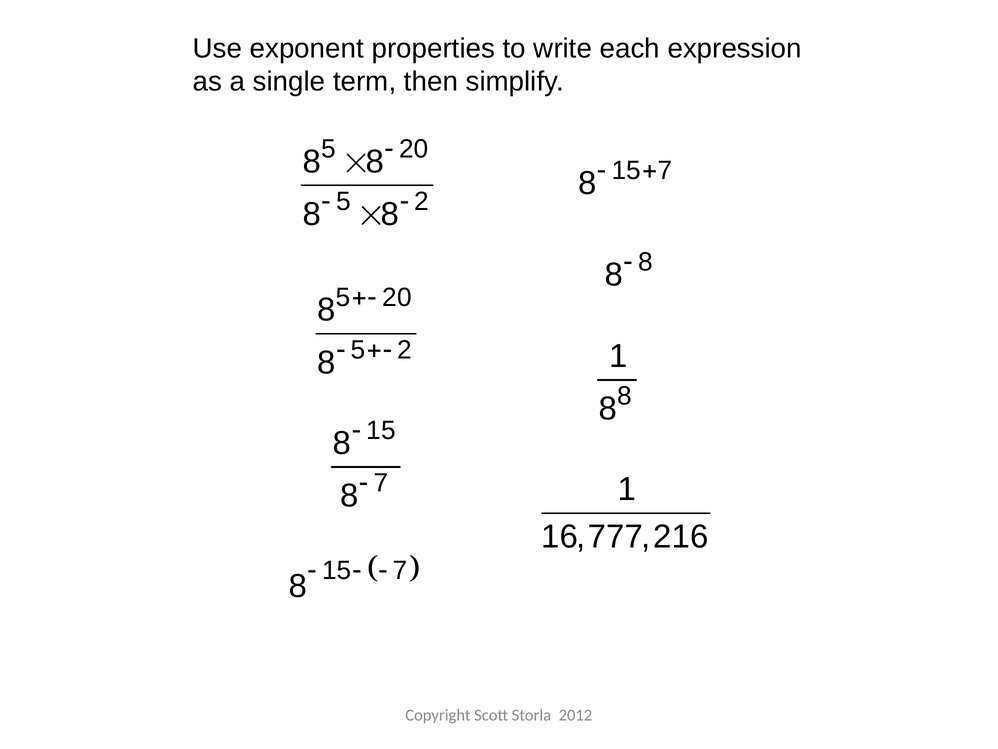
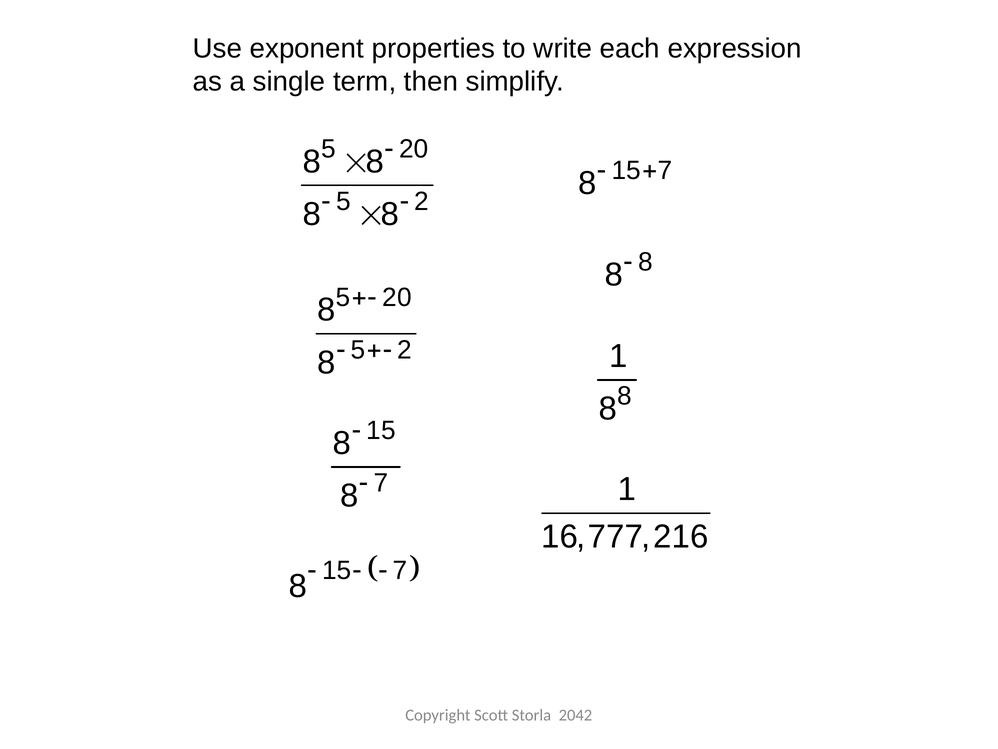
2012: 2012 -> 2042 (575, 715)
